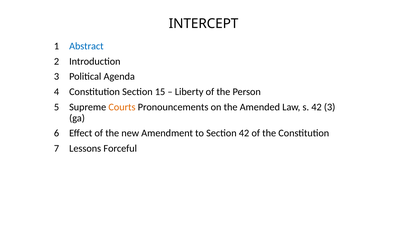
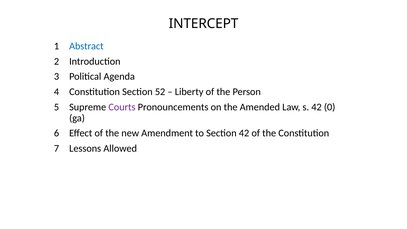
15: 15 -> 52 (160, 92)
Courts colour: orange -> purple (122, 107)
42 3: 3 -> 0 (330, 107)
Forceful: Forceful -> Allowed (120, 148)
